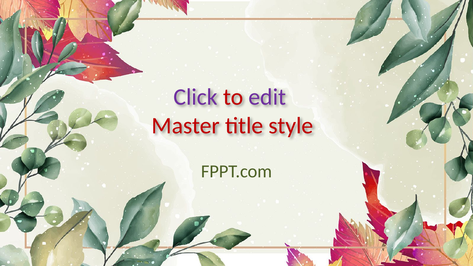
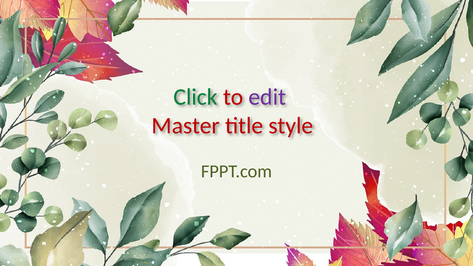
Click colour: purple -> green (196, 97)
